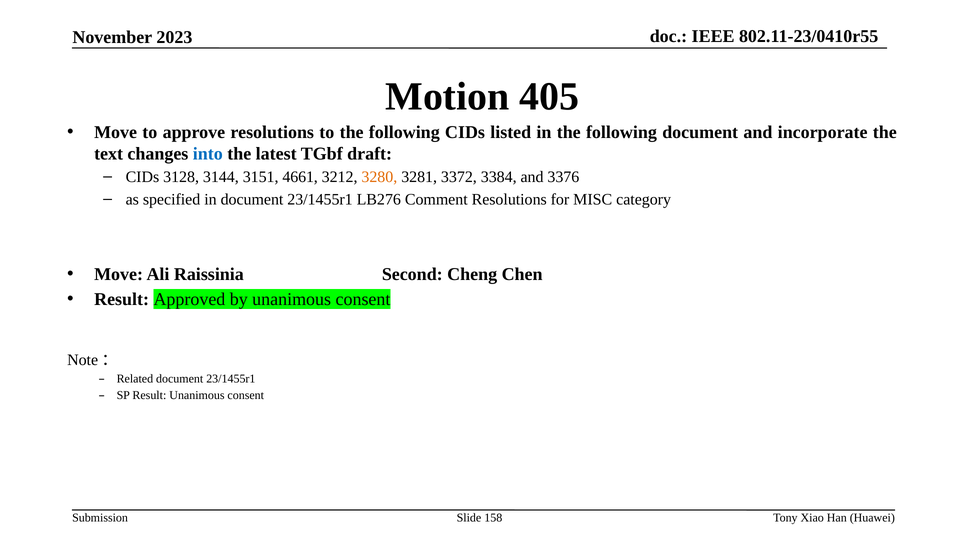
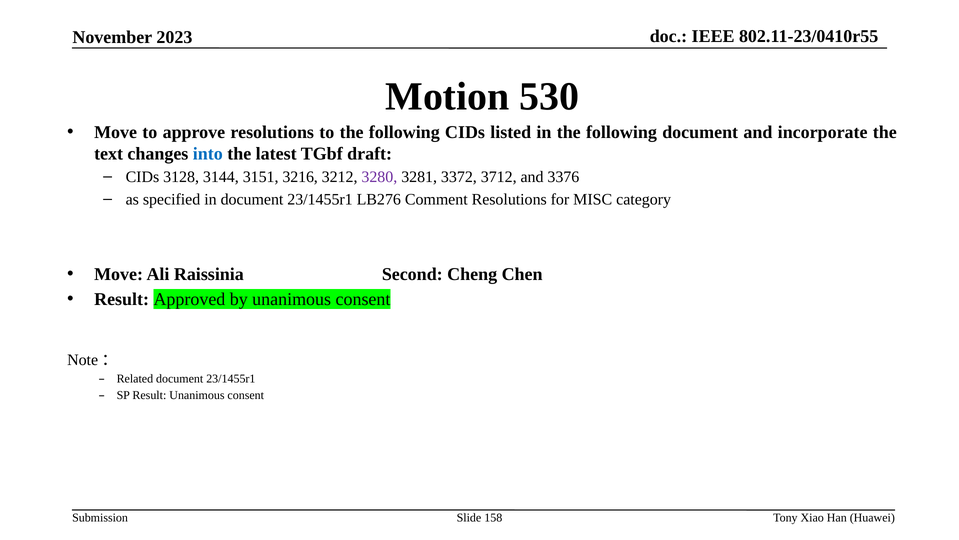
405: 405 -> 530 (549, 96)
4661: 4661 -> 3216 (300, 177)
3280 colour: orange -> purple (379, 177)
3384: 3384 -> 3712 (499, 177)
